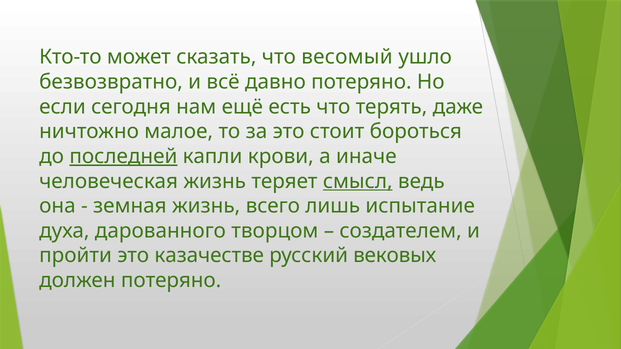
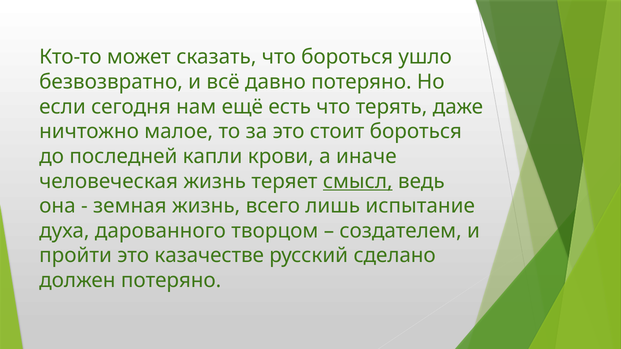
что весомый: весомый -> бороться (347, 57)
последней underline: present -> none (123, 157)
вековых: вековых -> сделано (395, 256)
